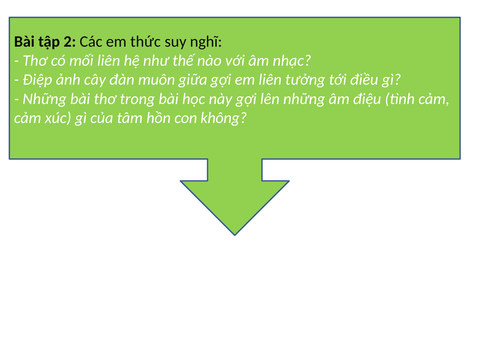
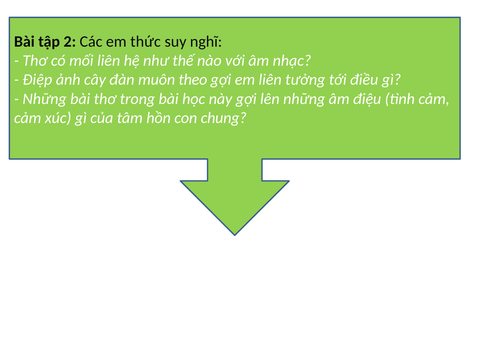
giữa: giữa -> theo (193, 80)
không: không -> chung (224, 118)
